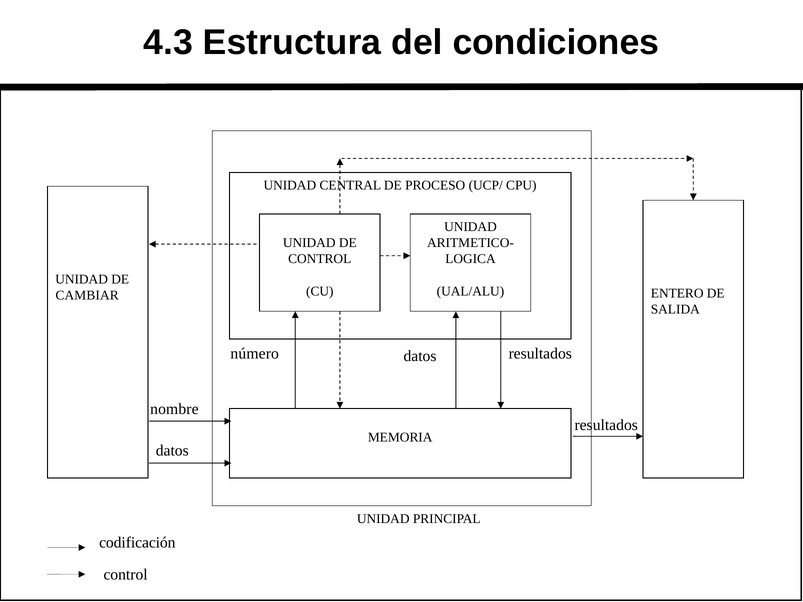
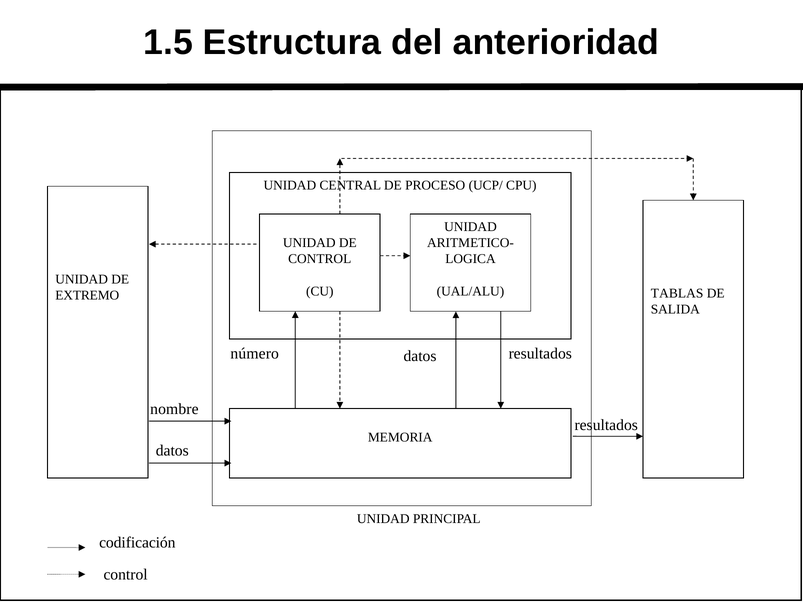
4.3: 4.3 -> 1.5 (168, 43)
condiciones: condiciones -> anterioridad (556, 43)
ENTERO: ENTERO -> TABLAS (677, 294)
CAMBIAR: CAMBIAR -> EXTREMO (87, 296)
